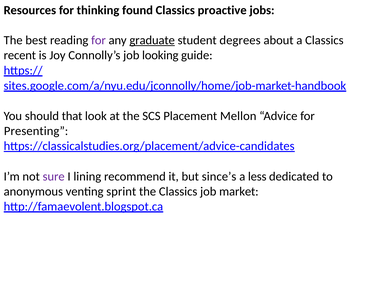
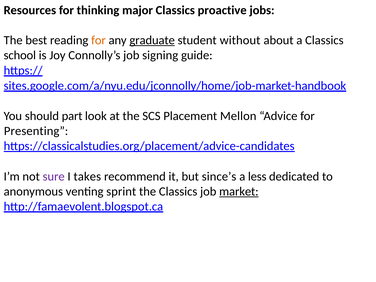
found: found -> major (138, 10)
for colour: purple -> orange (98, 40)
degrees: degrees -> without (240, 40)
recent: recent -> school (20, 55)
looking: looking -> signing (160, 55)
that: that -> part (72, 116)
lining: lining -> takes (87, 176)
market underline: none -> present (239, 191)
